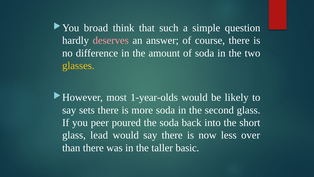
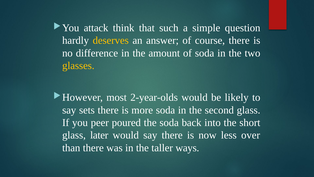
broad: broad -> attack (96, 28)
deserves colour: pink -> yellow (111, 40)
1-year-olds: 1-year-olds -> 2-year-olds (154, 97)
lead: lead -> later (99, 135)
basic: basic -> ways (187, 148)
